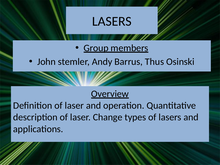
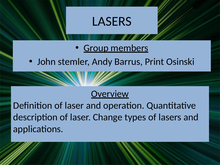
Thus: Thus -> Print (154, 62)
